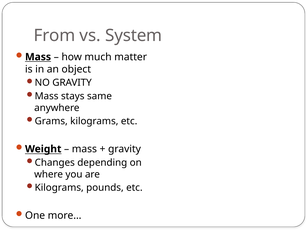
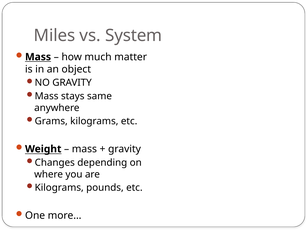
From: From -> Miles (54, 35)
